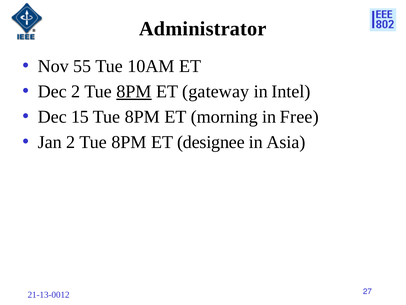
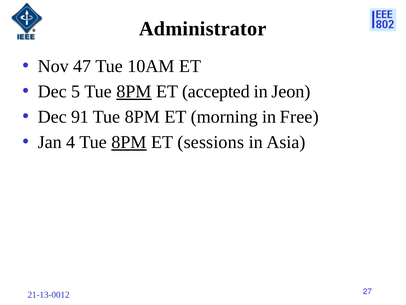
55: 55 -> 47 (82, 66)
Dec 2: 2 -> 5 (76, 91)
gateway: gateway -> accepted (216, 91)
Intel: Intel -> Jeon (291, 91)
15: 15 -> 91 (80, 117)
Jan 2: 2 -> 4 (71, 142)
8PM underline: none -> present (129, 142)
designee: designee -> sessions (211, 142)
